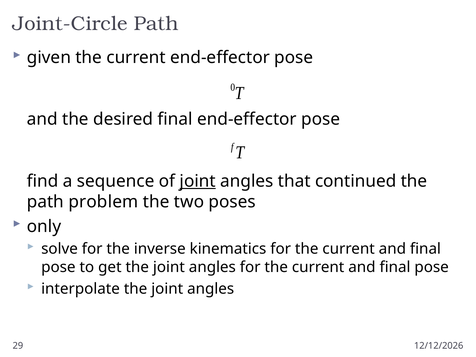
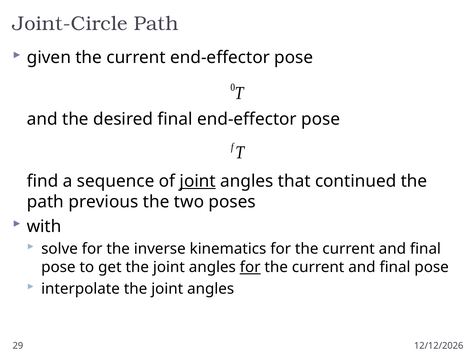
problem: problem -> previous (103, 202)
only: only -> with (44, 226)
for underline: none -> present (250, 267)
